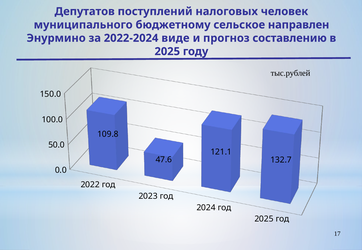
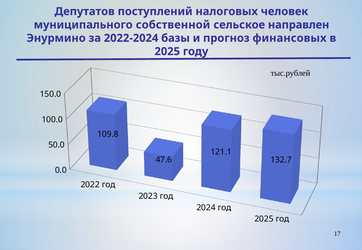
бюджетному: бюджетному -> собственной (173, 25)
виде: виде -> базы (176, 38)
составлению: составлению -> финансовых (289, 38)
